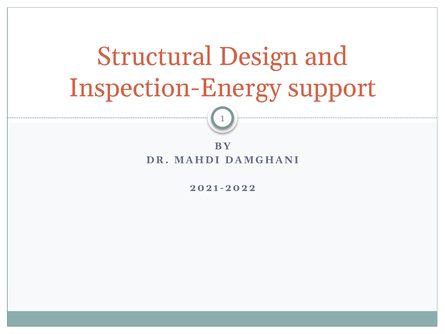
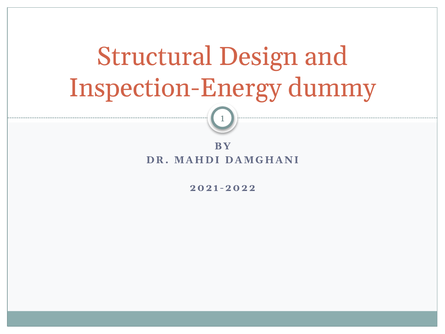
support: support -> dummy (332, 88)
